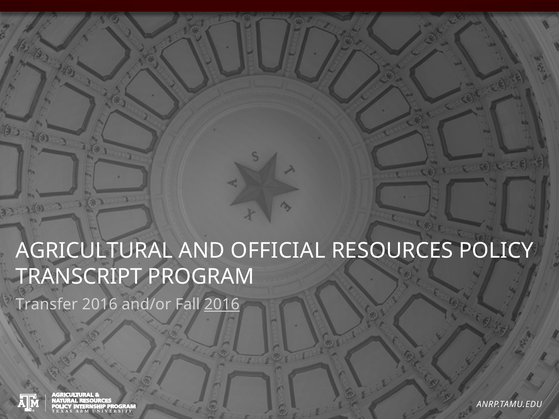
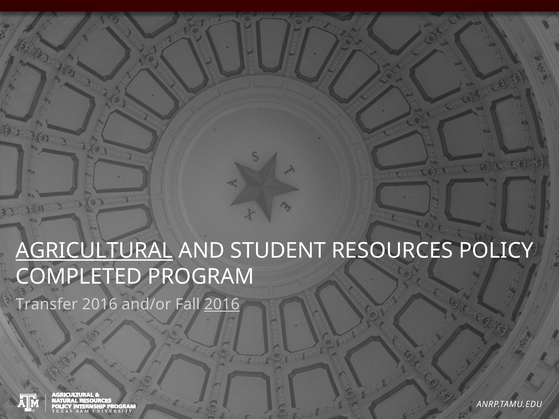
AGRICULTURAL underline: none -> present (94, 251)
OFFICIAL: OFFICIAL -> STUDENT (278, 251)
TRANSCRIPT: TRANSCRIPT -> COMPLETED (79, 277)
